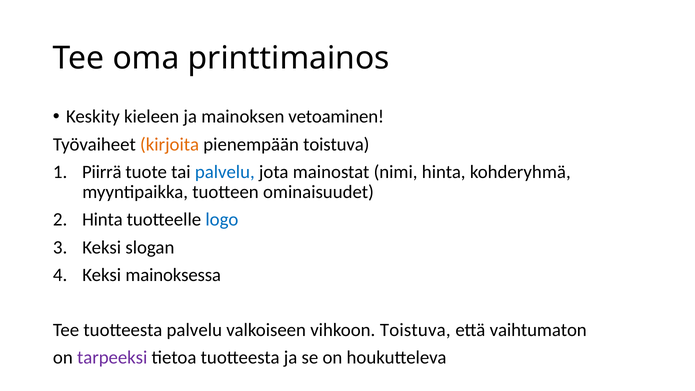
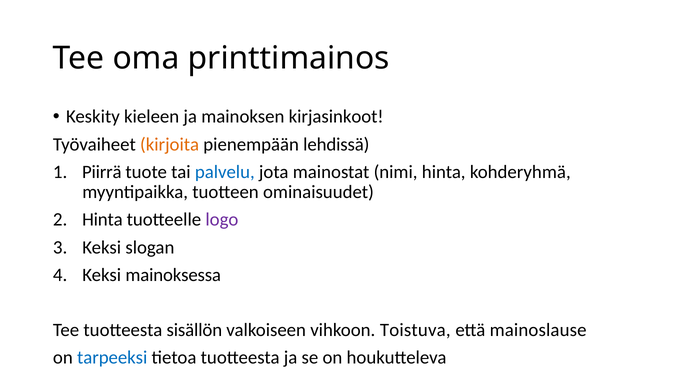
vetoaminen: vetoaminen -> kirjasinkoot (336, 117)
pienempään toistuva: toistuva -> lehdissä (336, 144)
logo colour: blue -> purple (222, 220)
tuotteesta palvelu: palvelu -> sisällön (194, 330)
vaihtumaton: vaihtumaton -> mainoslause (538, 330)
tarpeeksi colour: purple -> blue (112, 358)
